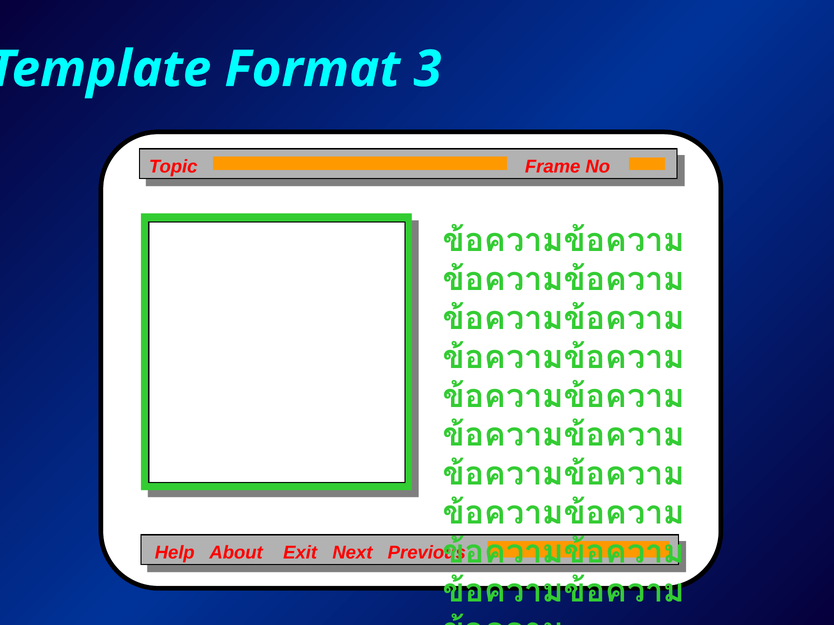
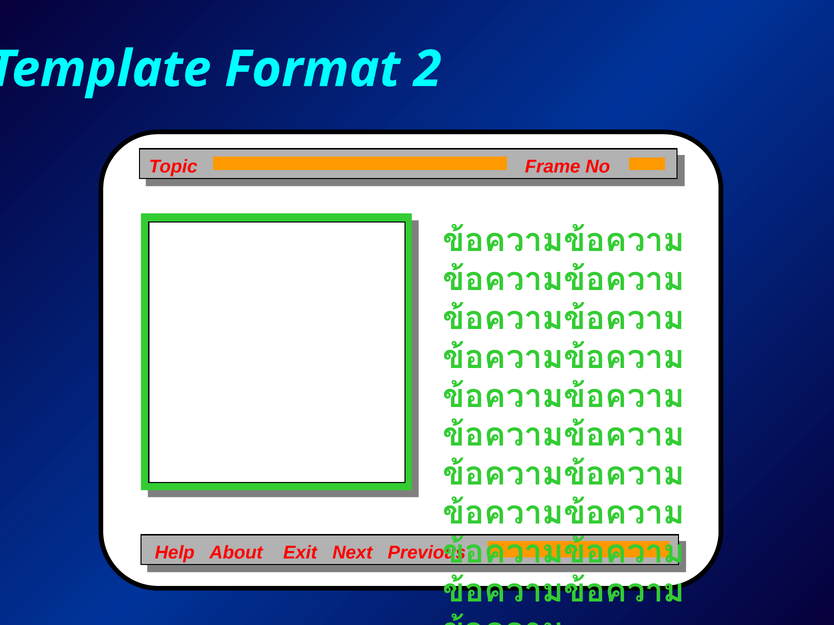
3: 3 -> 2 (428, 69)
